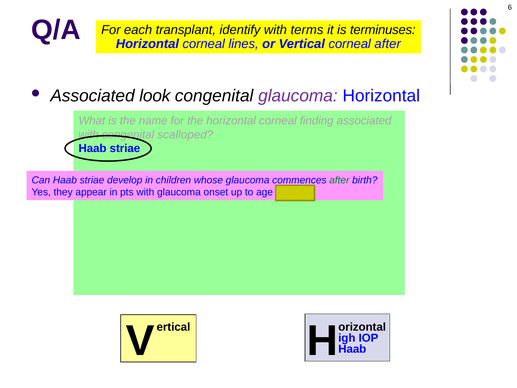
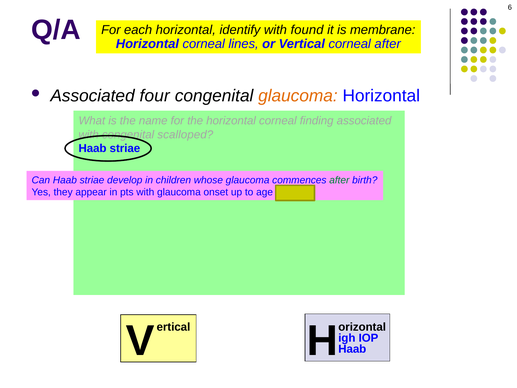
each transplant: transplant -> horizontal (186, 30)
terms: terms -> found (307, 30)
terminuses: terminuses -> membrane (383, 30)
Associated look: look -> four (155, 96)
glaucoma colour: purple -> orange (298, 96)
